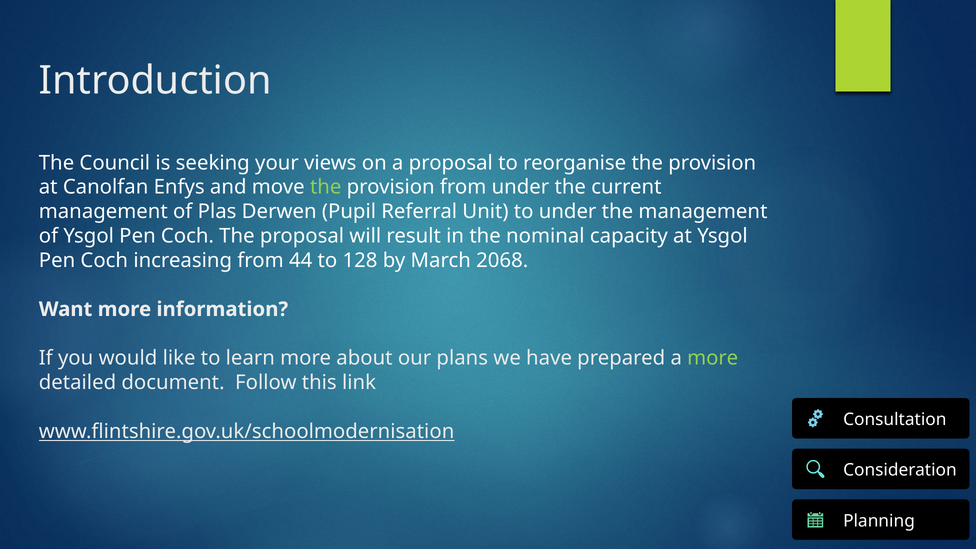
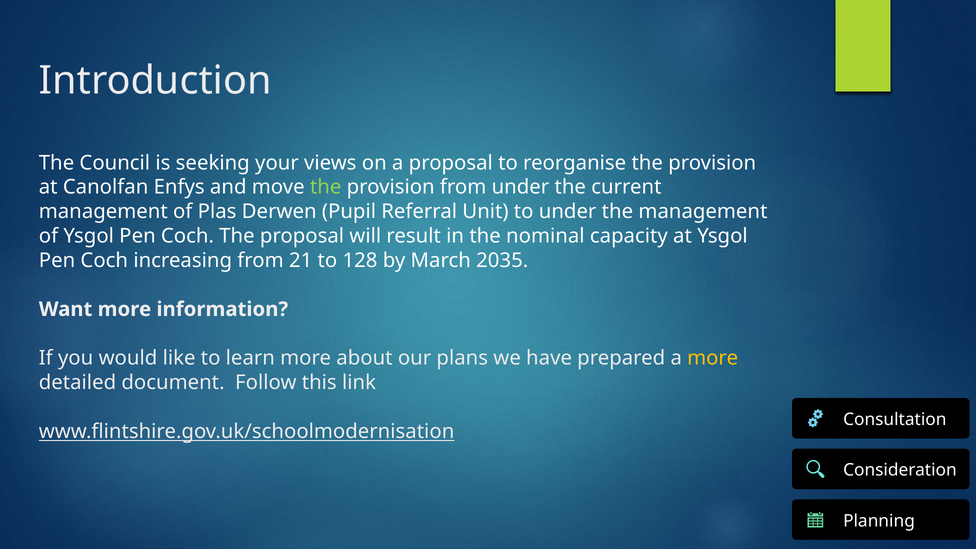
44: 44 -> 21 (301, 260)
2068: 2068 -> 2035 (502, 260)
more colour: light green -> yellow (713, 358)
